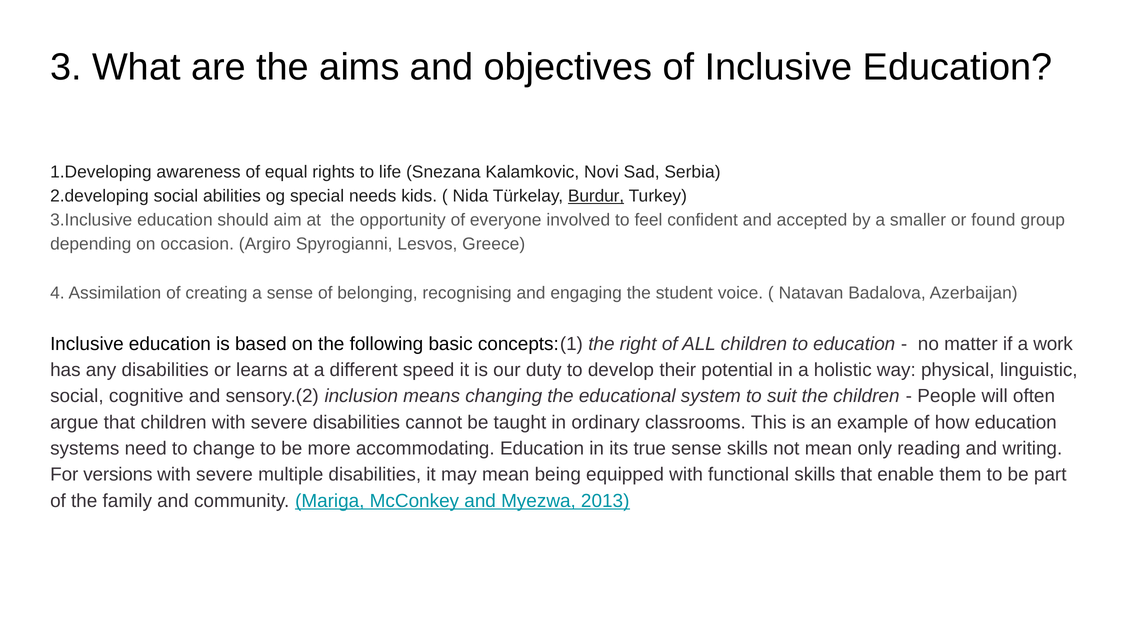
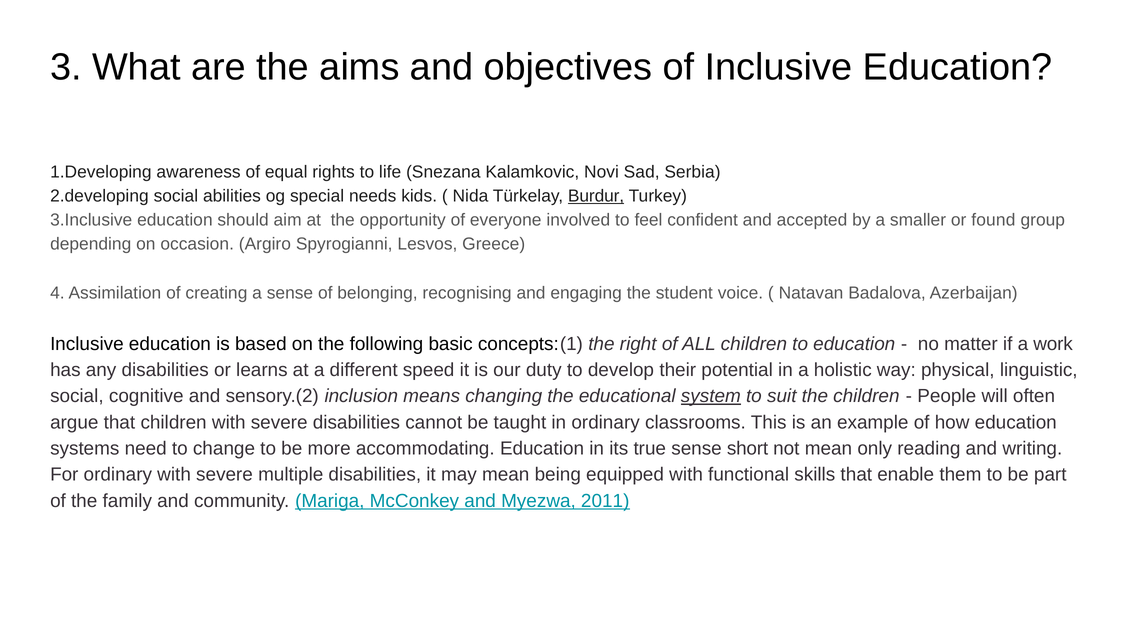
system underline: none -> present (711, 396)
sense skills: skills -> short (748, 448)
For versions: versions -> ordinary (118, 474)
2013: 2013 -> 2011 (605, 500)
